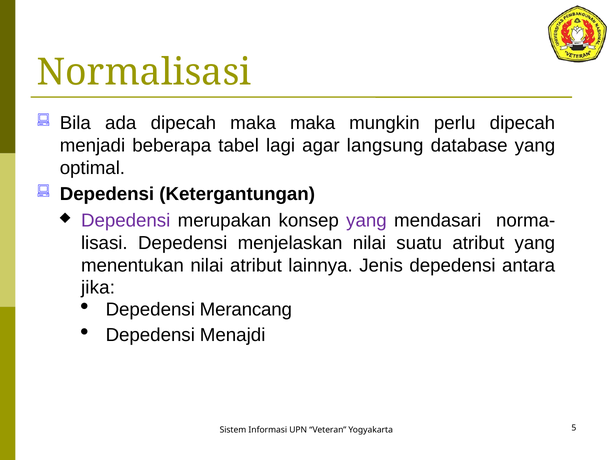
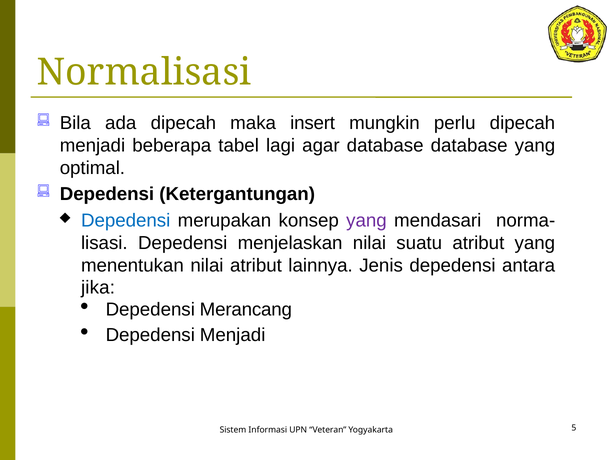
maka maka: maka -> insert (313, 123)
agar langsung: langsung -> database (385, 145)
Depedensi colour: purple -> blue (126, 220)
Depedensi Menajdi: Menajdi -> Menjadi (233, 335)
